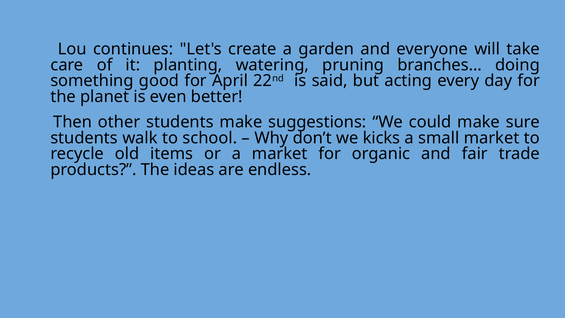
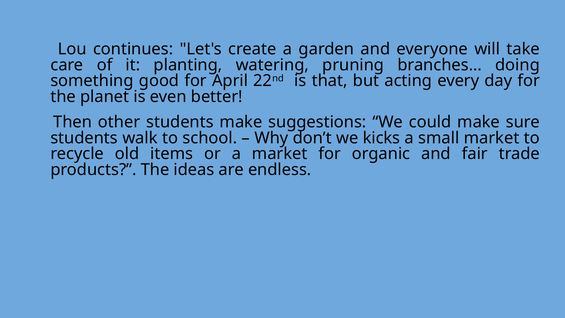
said: said -> that (330, 81)
